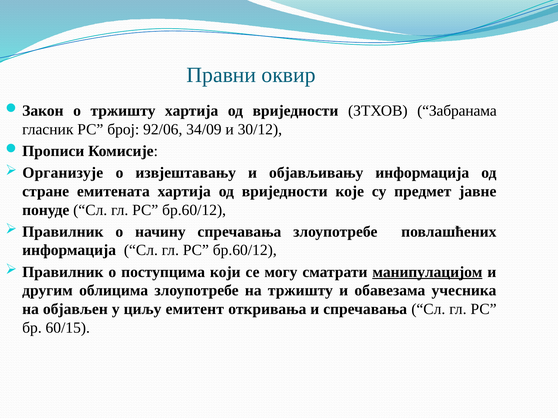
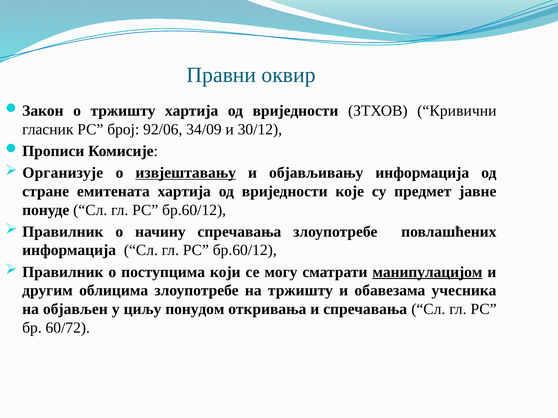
Забранама: Забранама -> Кривични (457, 111)
извјештавању underline: none -> present (186, 173)
емитент: емитент -> понудом (195, 309)
60/15: 60/15 -> 60/72 (68, 328)
